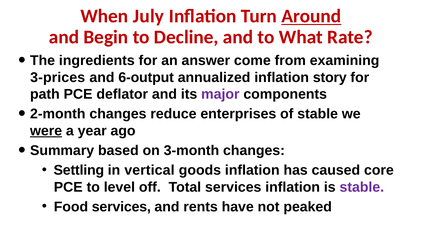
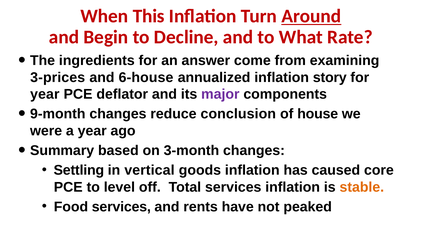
July: July -> This (149, 16)
6-output: 6-output -> 6-house (146, 78)
path: path -> year (45, 94)
2-month: 2-month -> 9-month (58, 114)
enterprises: enterprises -> conclusion (238, 114)
of stable: stable -> house (318, 114)
were underline: present -> none (46, 131)
stable colour: purple -> orange (362, 187)
